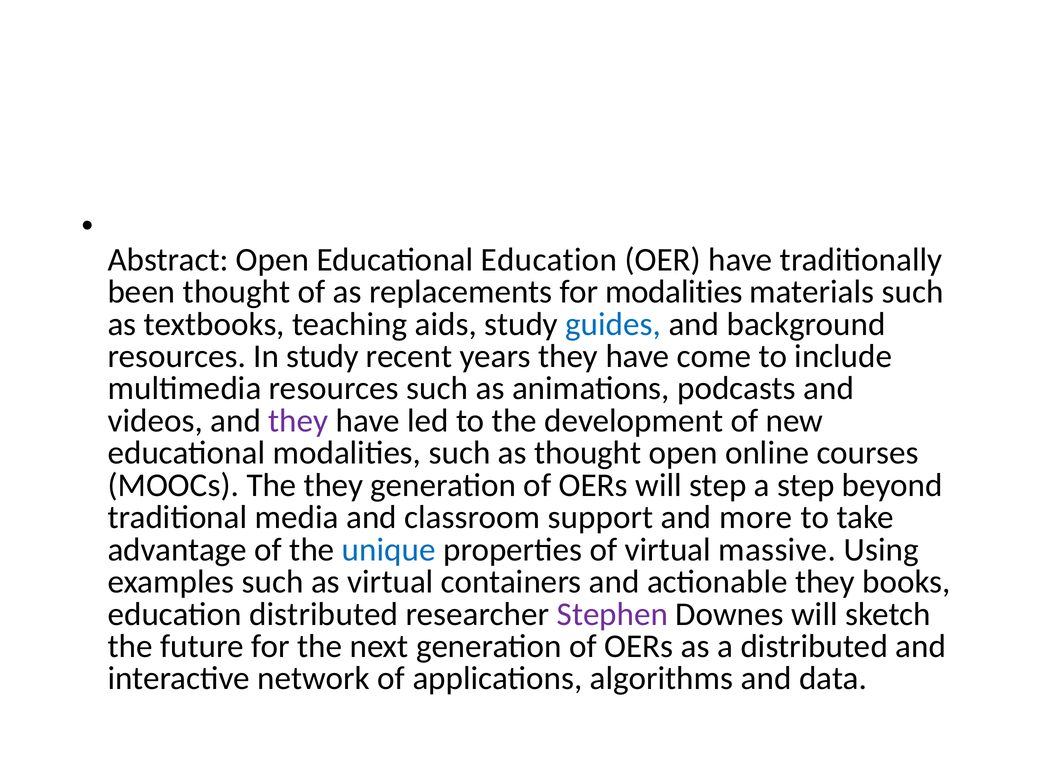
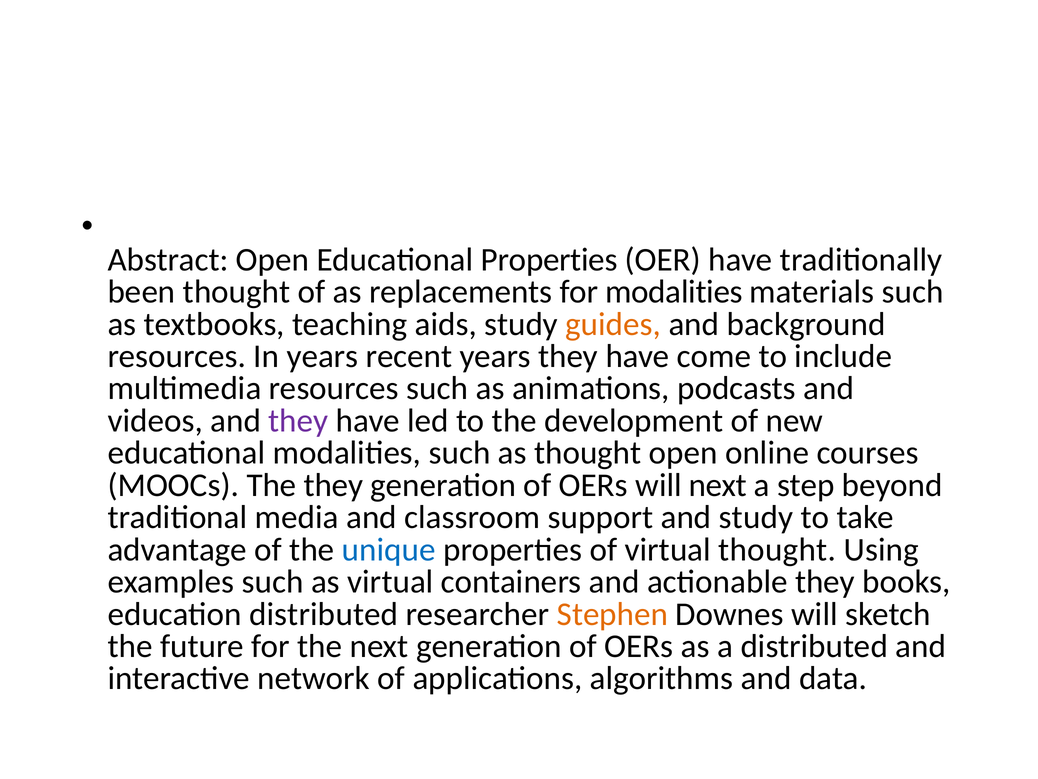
Educational Education: Education -> Properties (549, 259)
guides colour: blue -> orange (613, 324)
In study: study -> years (323, 356)
will step: step -> next (718, 485)
and more: more -> study (756, 517)
virtual massive: massive -> thought (777, 549)
Stephen colour: purple -> orange (612, 614)
